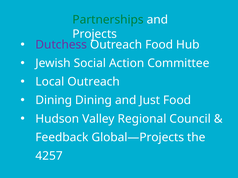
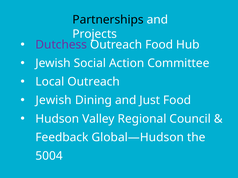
Partnerships colour: green -> black (108, 20)
Dining: Dining -> Jewish (54, 101)
Global—Projects: Global—Projects -> Global—Hudson (138, 138)
4257: 4257 -> 5004 (49, 156)
